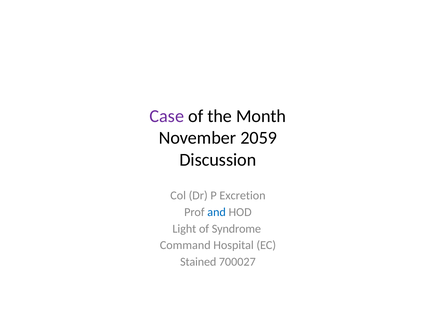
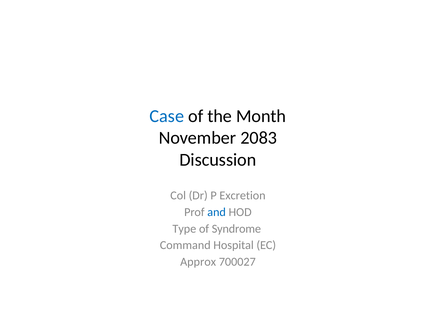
Case colour: purple -> blue (167, 116)
2059: 2059 -> 2083 (259, 138)
Light: Light -> Type (184, 229)
Stained: Stained -> Approx (198, 262)
